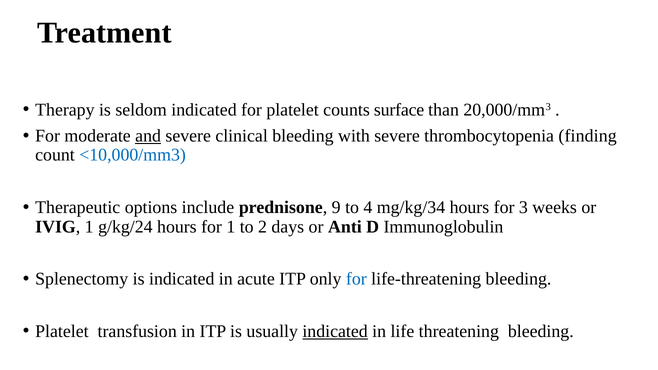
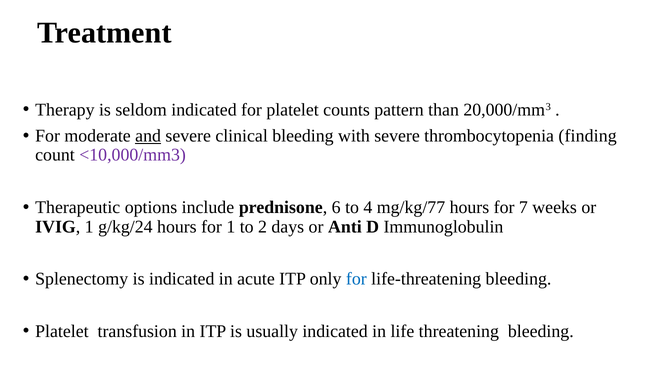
surface: surface -> pattern (399, 110)
<10,000/mm3 colour: blue -> purple (133, 155)
9: 9 -> 6 (336, 207)
mg/kg/34: mg/kg/34 -> mg/kg/77 (411, 207)
3: 3 -> 7 (523, 207)
indicated underline: present -> none (335, 331)
